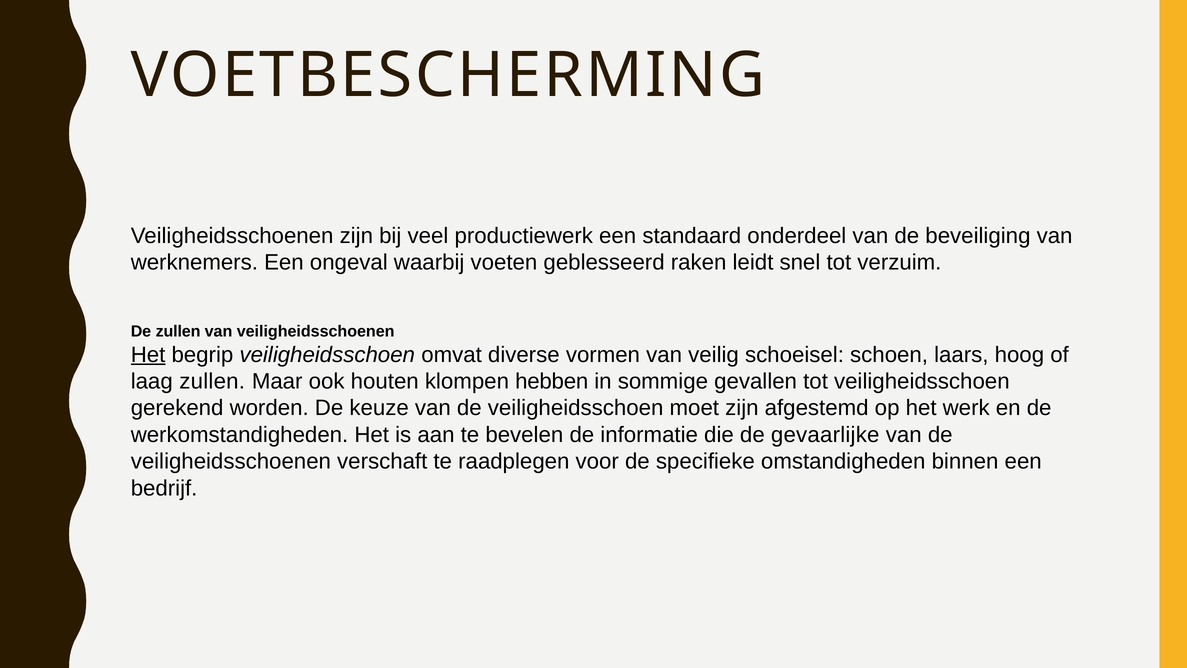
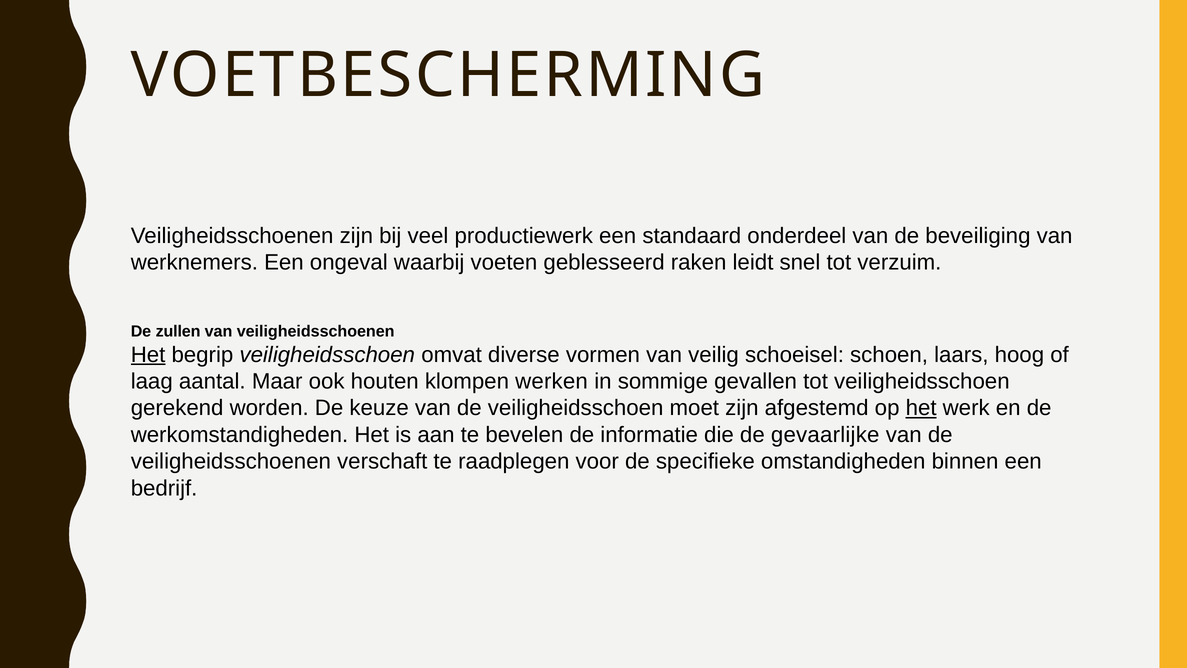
laag zullen: zullen -> aantal (212, 381)
hebben: hebben -> werken (552, 381)
het underline: none -> present (921, 408)
